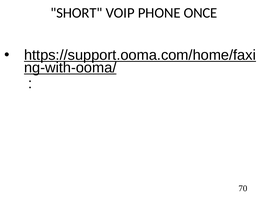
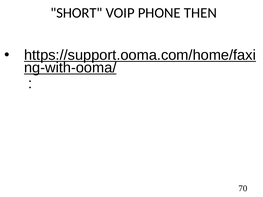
ONCE: ONCE -> THEN (200, 13)
